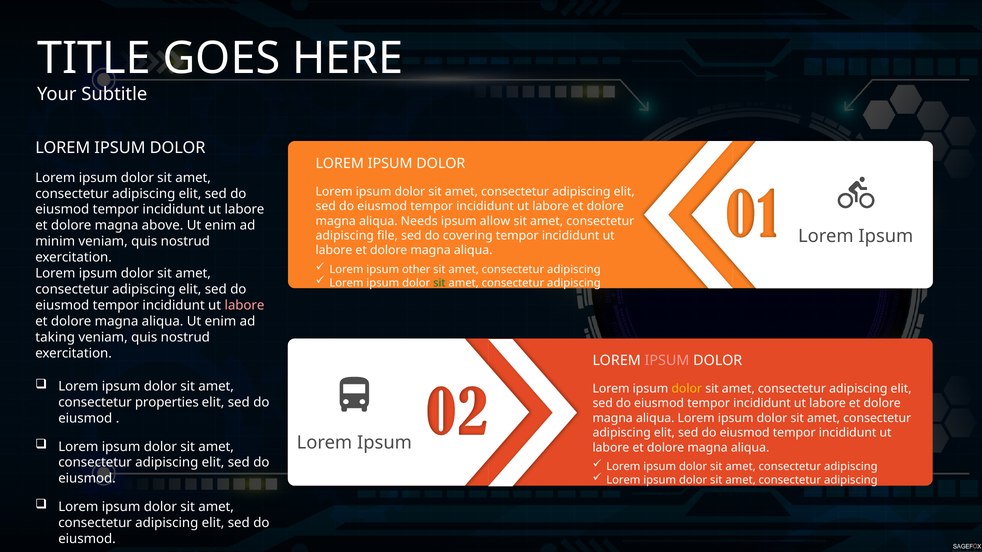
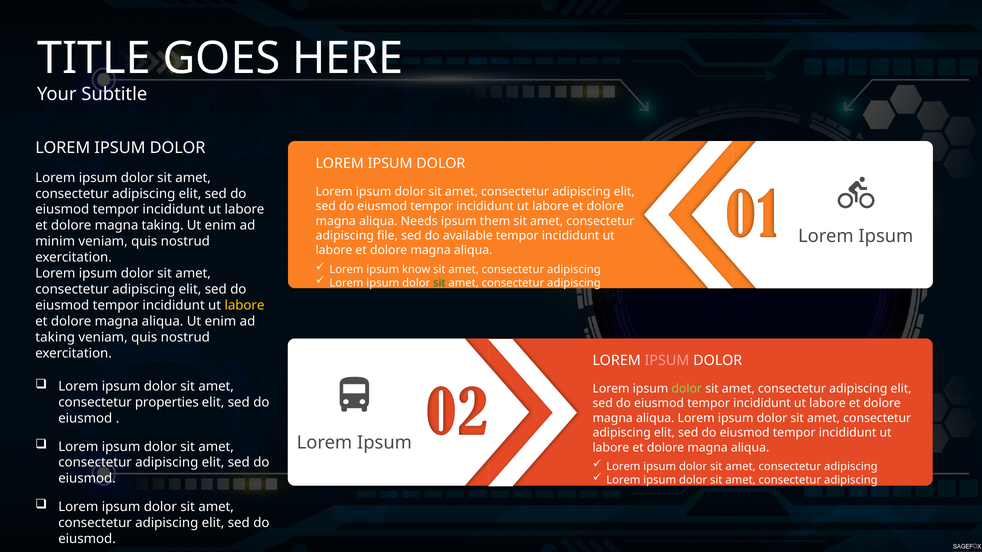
allow: allow -> them (495, 221)
magna above: above -> taking (163, 226)
covering: covering -> available (468, 236)
other: other -> know (416, 270)
labore colour: pink -> yellow (244, 306)
dolor colour: yellow -> light green (687, 389)
